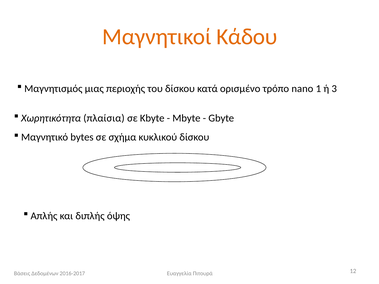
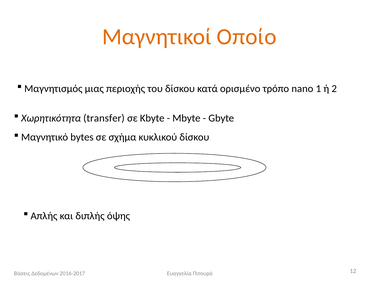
Κάδου: Κάδου -> Οποίο (247, 37)
3: 3 -> 2 (334, 89)
πλαίσια: πλαίσια -> transfer (104, 118)
